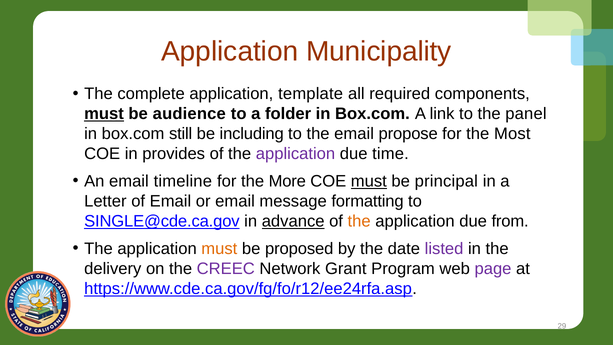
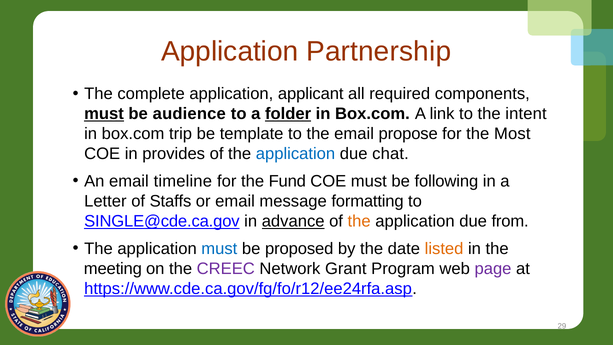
Municipality: Municipality -> Partnership (379, 51)
template: template -> applicant (311, 94)
folder underline: none -> present (288, 114)
panel: panel -> intent (526, 114)
still: still -> trip (181, 134)
including: including -> template (252, 134)
application colour: purple -> blue (295, 154)
time: time -> chat (390, 154)
More: More -> Fund (287, 181)
must underline: present -> none (369, 181)
principal: principal -> following (446, 181)
of Email: Email -> Staffs (171, 201)
must colour: orange -> blue (219, 249)
listed colour: purple -> orange (444, 249)
delivery: delivery -> meeting (113, 268)
